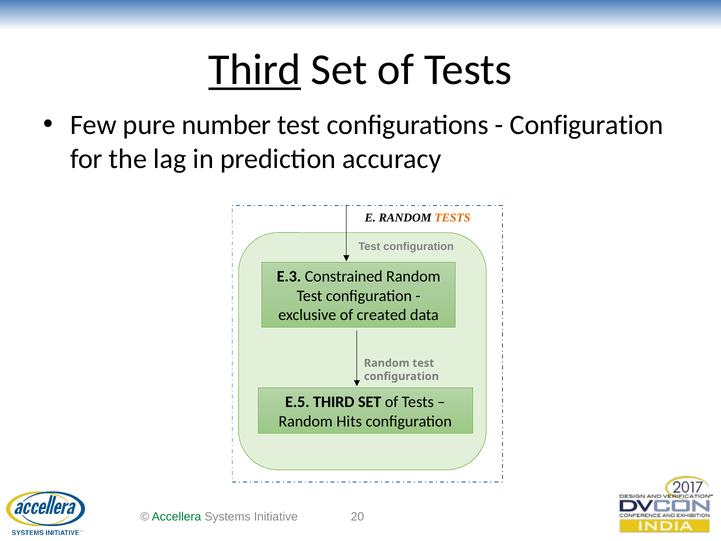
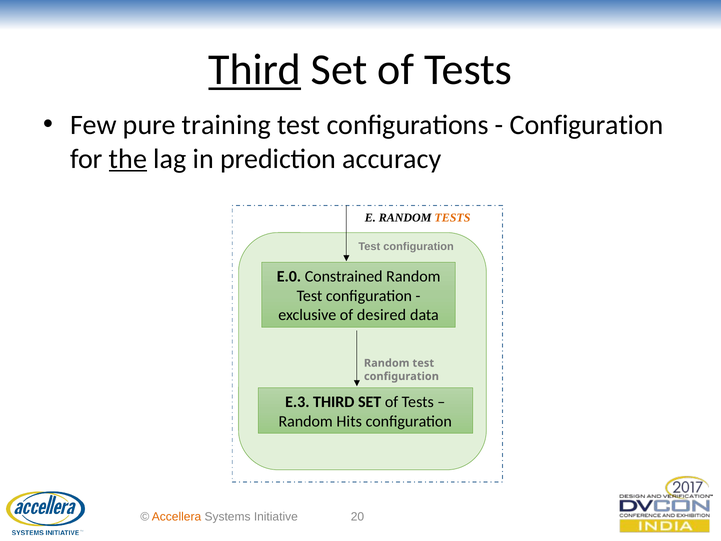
number: number -> training (226, 125)
the underline: none -> present (128, 159)
E.3: E.3 -> E.0 (289, 277)
created: created -> desired (382, 315)
E.5: E.5 -> E.3 (297, 402)
Accellera colour: green -> orange (177, 516)
